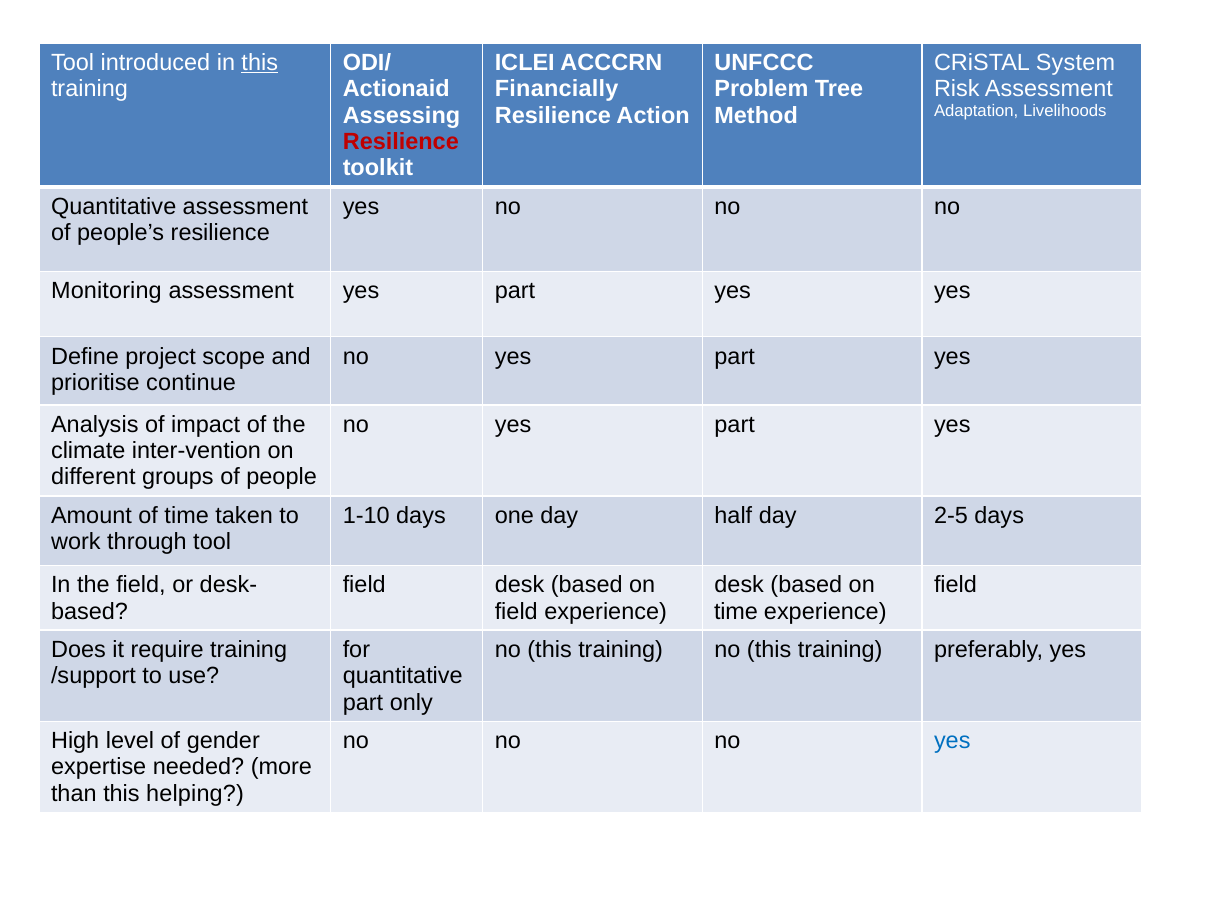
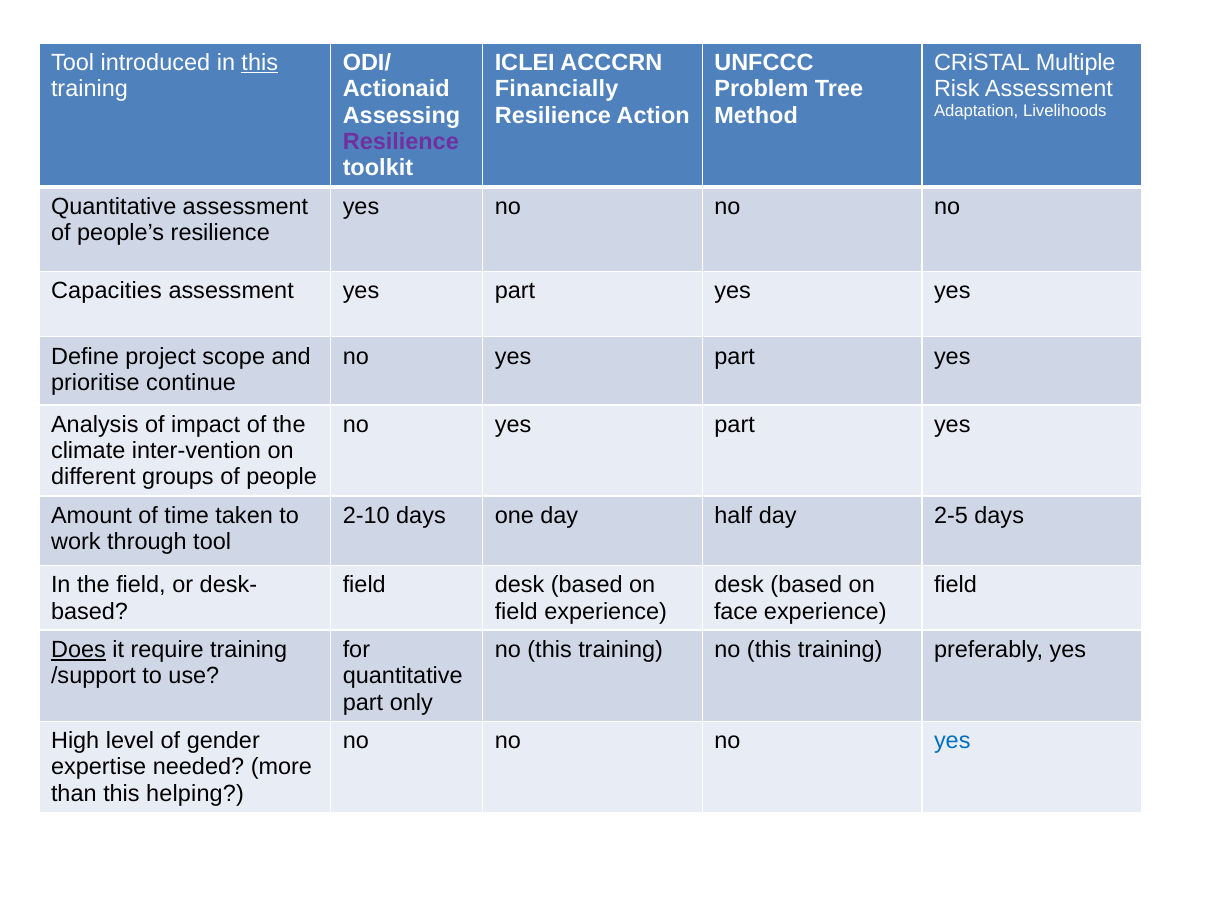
System: System -> Multiple (1076, 63)
Resilience colour: red -> purple (401, 142)
Monitoring: Monitoring -> Capacities (106, 291)
1-10: 1-10 -> 2-10 (366, 516)
time: time -> face (736, 612)
Does underline: none -> present (78, 650)
